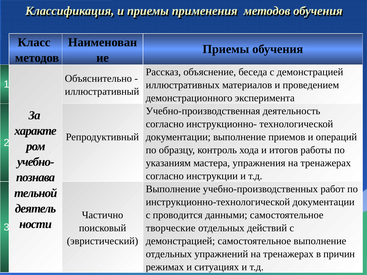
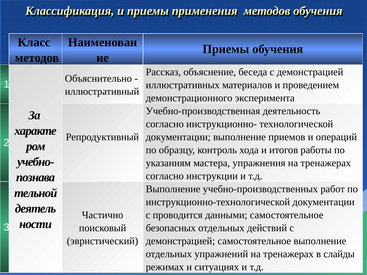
творческие: творческие -> безопасных (171, 228)
причин: причин -> слайды (339, 254)
